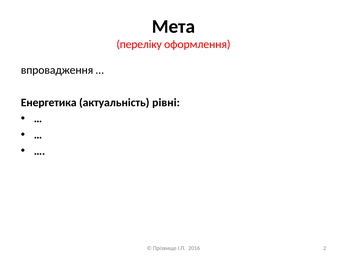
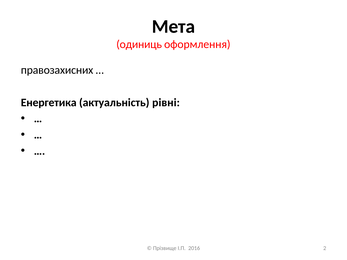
переліку: переліку -> одиниць (139, 44)
впровадження: впровадження -> правозахисних (57, 70)
